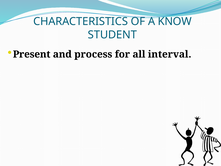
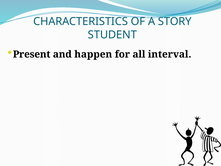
KNOW: KNOW -> STORY (175, 21)
process: process -> happen (93, 54)
